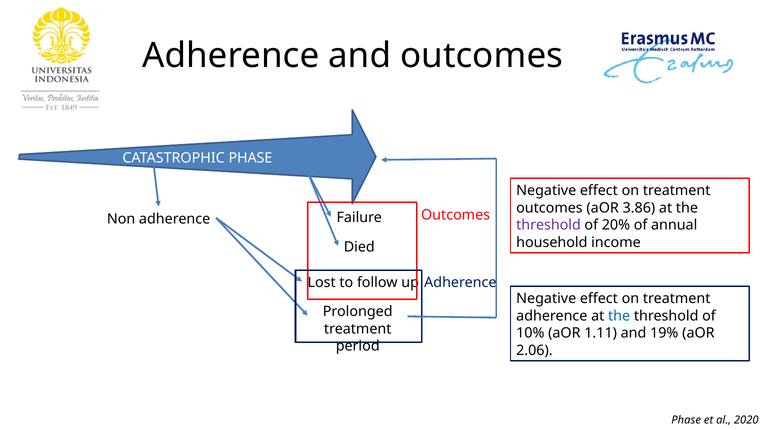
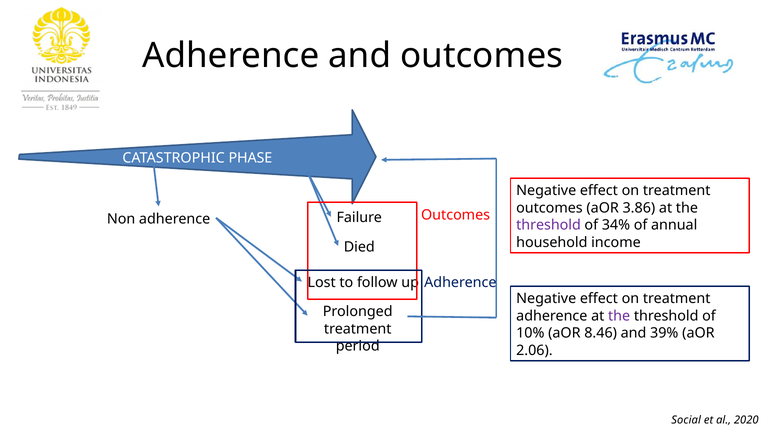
20%: 20% -> 34% (616, 225)
the colour: blue -> purple (619, 316)
1.11: 1.11 -> 8.46 (601, 333)
19%: 19% -> 39% (664, 333)
Phase: Phase -> Social (686, 420)
